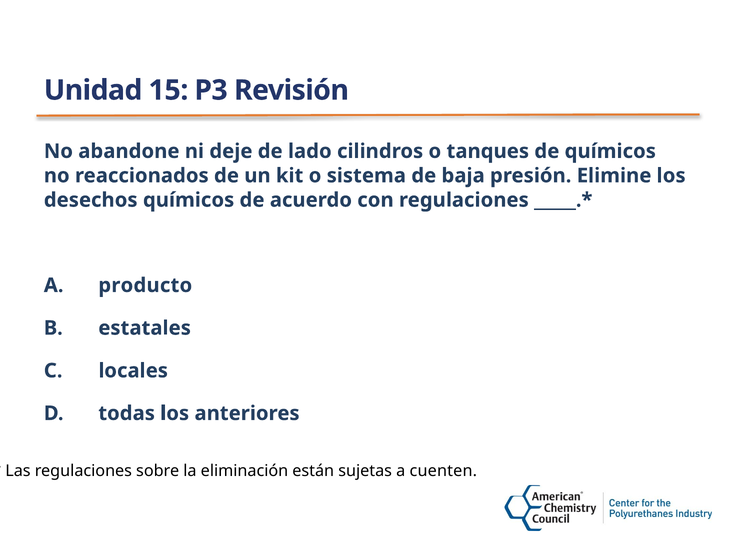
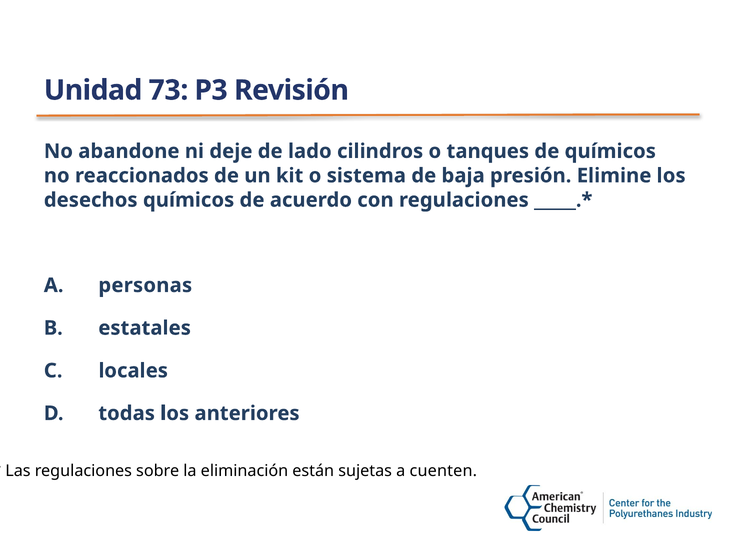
15: 15 -> 73 (168, 90)
producto: producto -> personas (145, 285)
